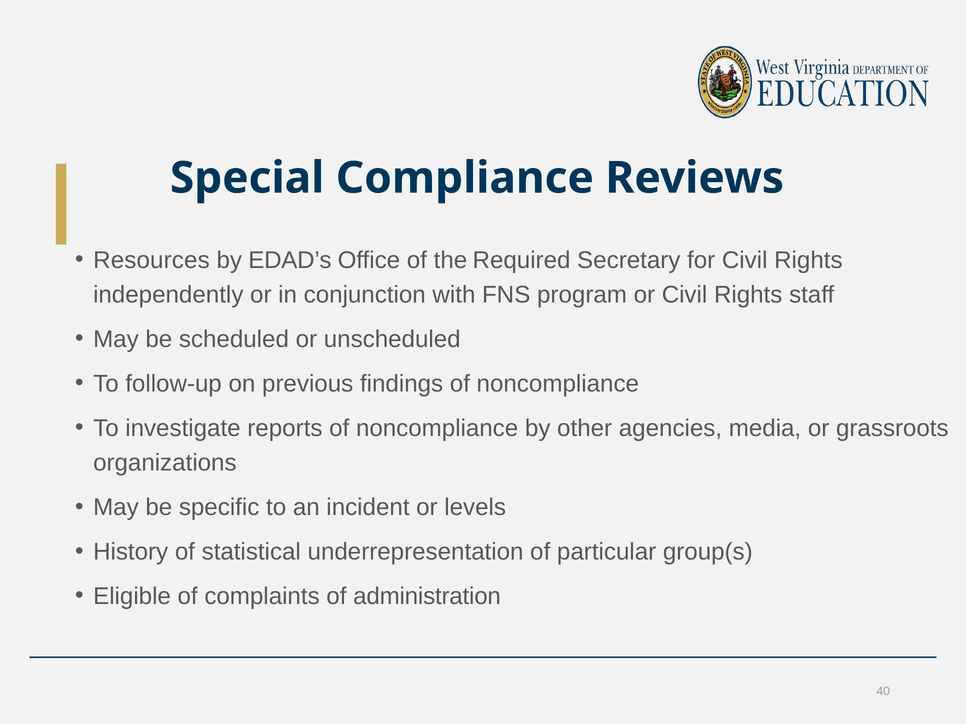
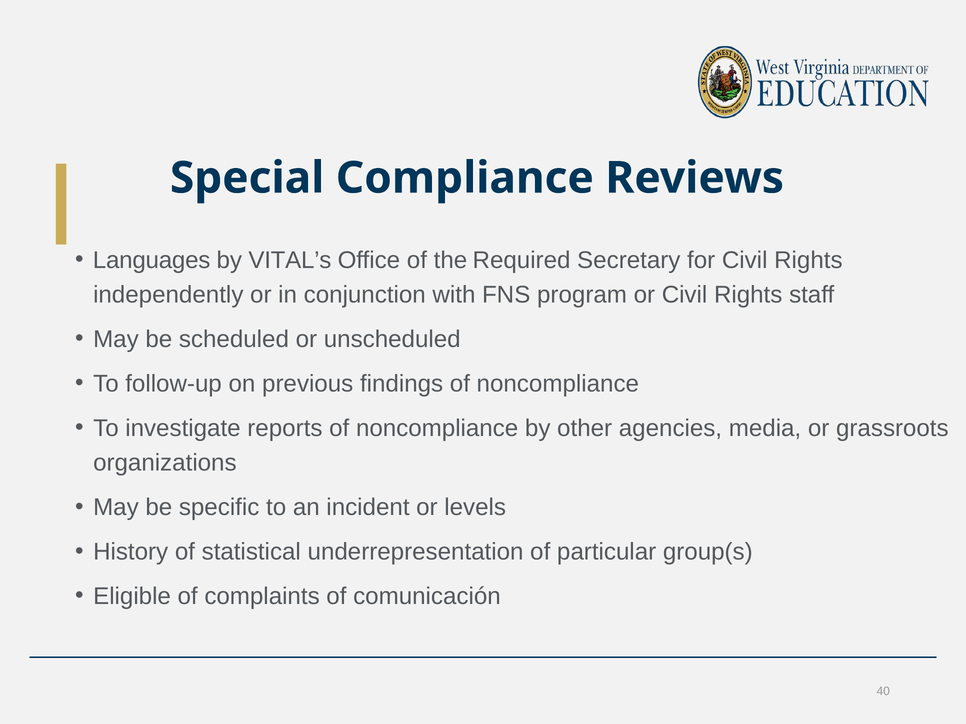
Resources: Resources -> Languages (152, 260)
EDAD’s: EDAD’s -> VITAL’s (290, 260)
administration: administration -> comunicación (427, 597)
